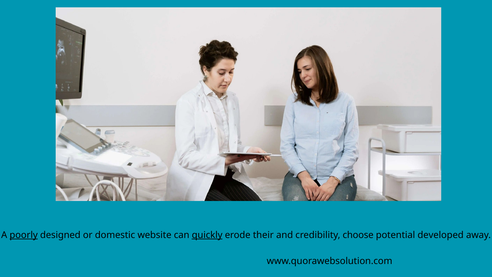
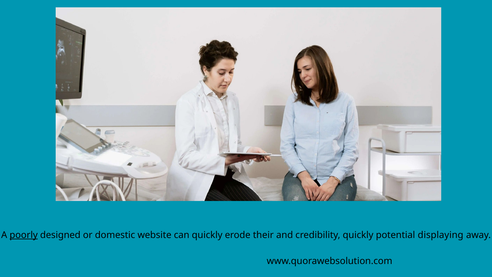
quickly underline: present -> none (207, 235)
credibility choose: choose -> quickly (358, 235)
developed: developed -> displaying (441, 235)
